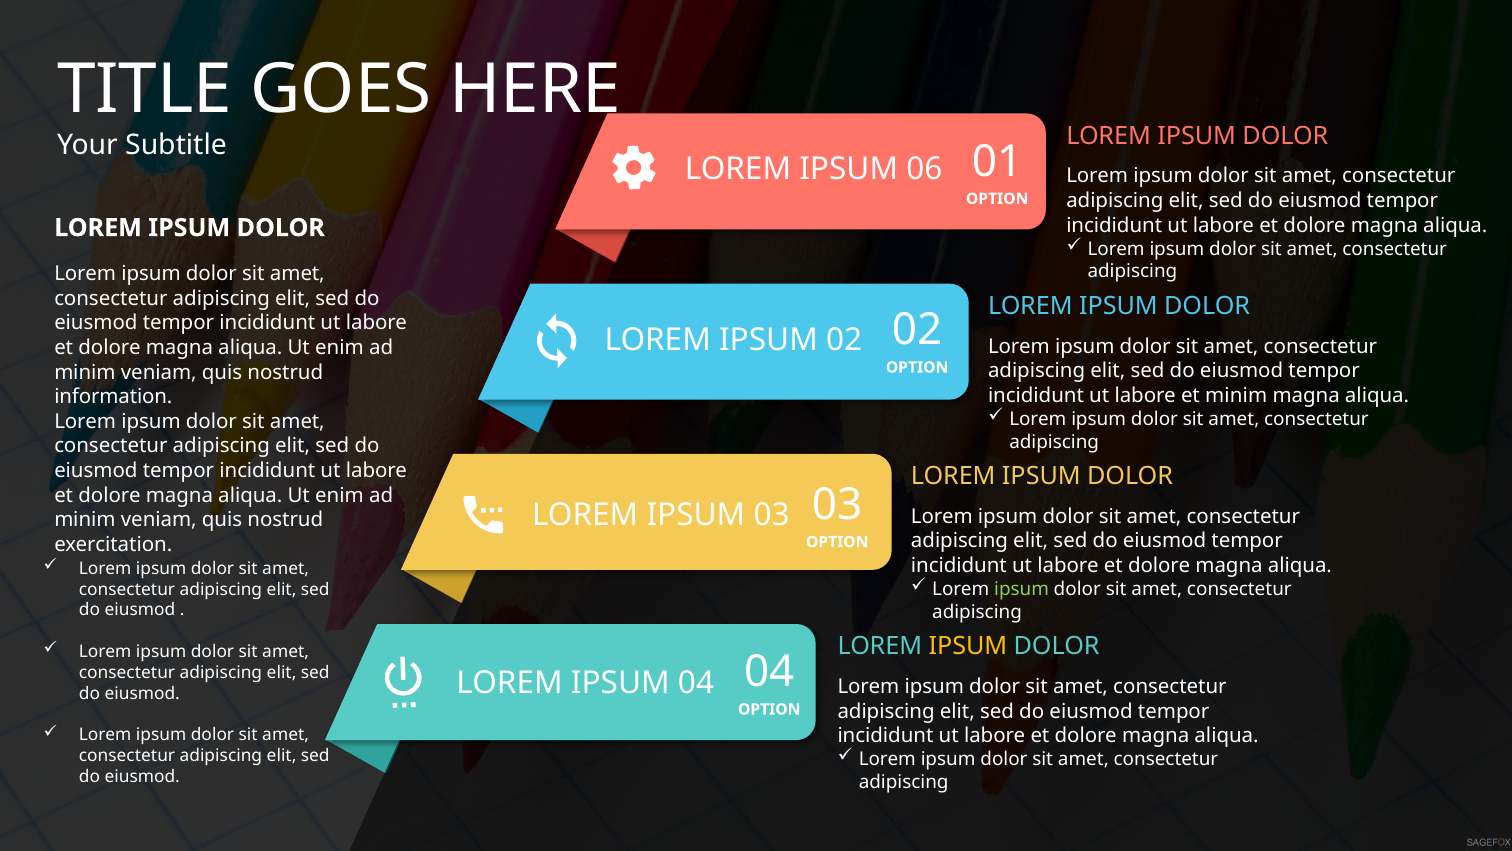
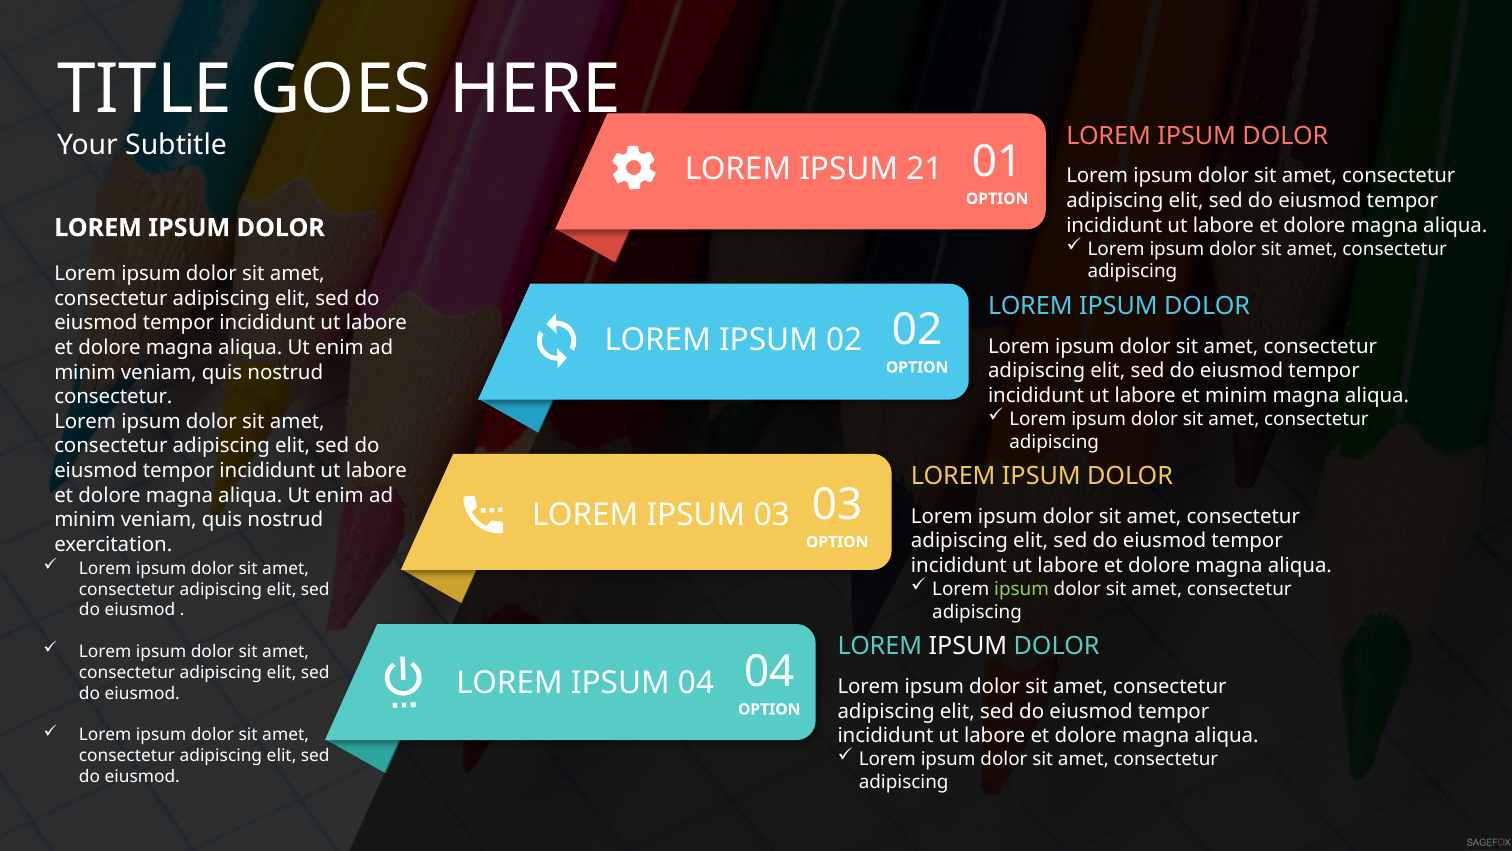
06: 06 -> 21 (924, 169)
information: information -> consectetur (113, 397)
IPSUM colour: yellow -> white (968, 646)
